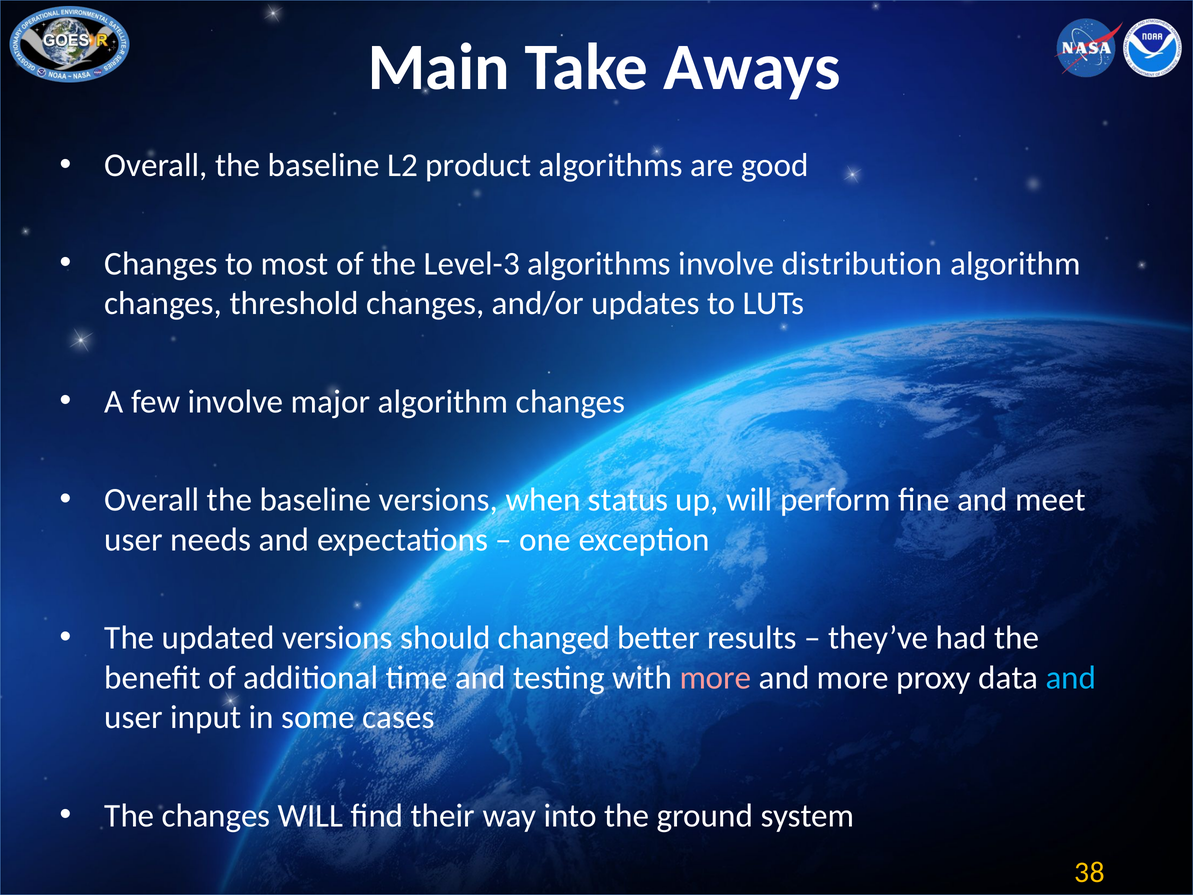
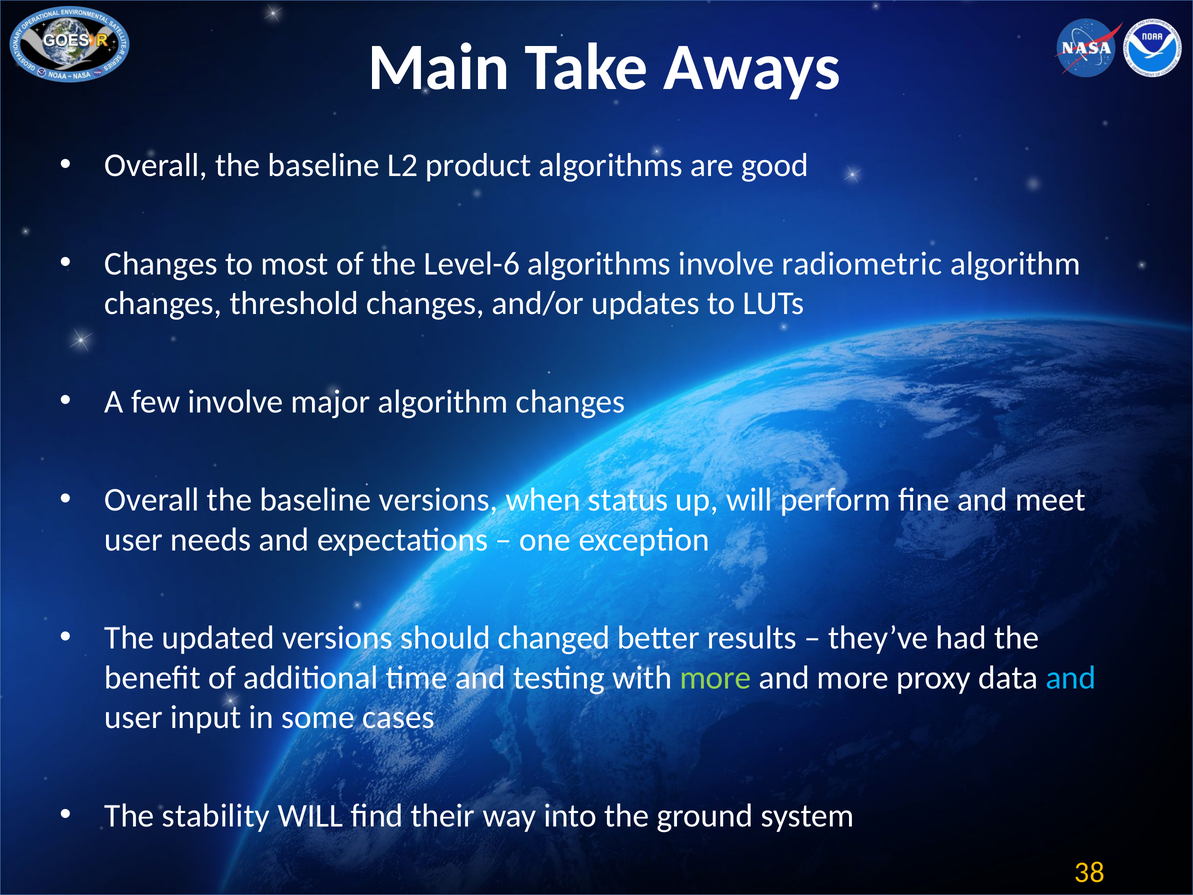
Level-3: Level-3 -> Level-6 (472, 264)
distribution: distribution -> radiometric (862, 264)
more colour: pink -> light green (715, 677)
The changes: changes -> stability (216, 815)
